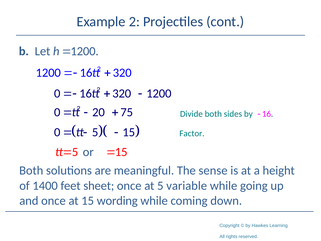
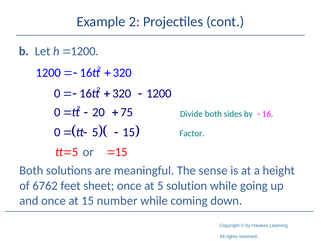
1400: 1400 -> 6762 (45, 185)
variable: variable -> solution (187, 185)
wording: wording -> number (117, 200)
